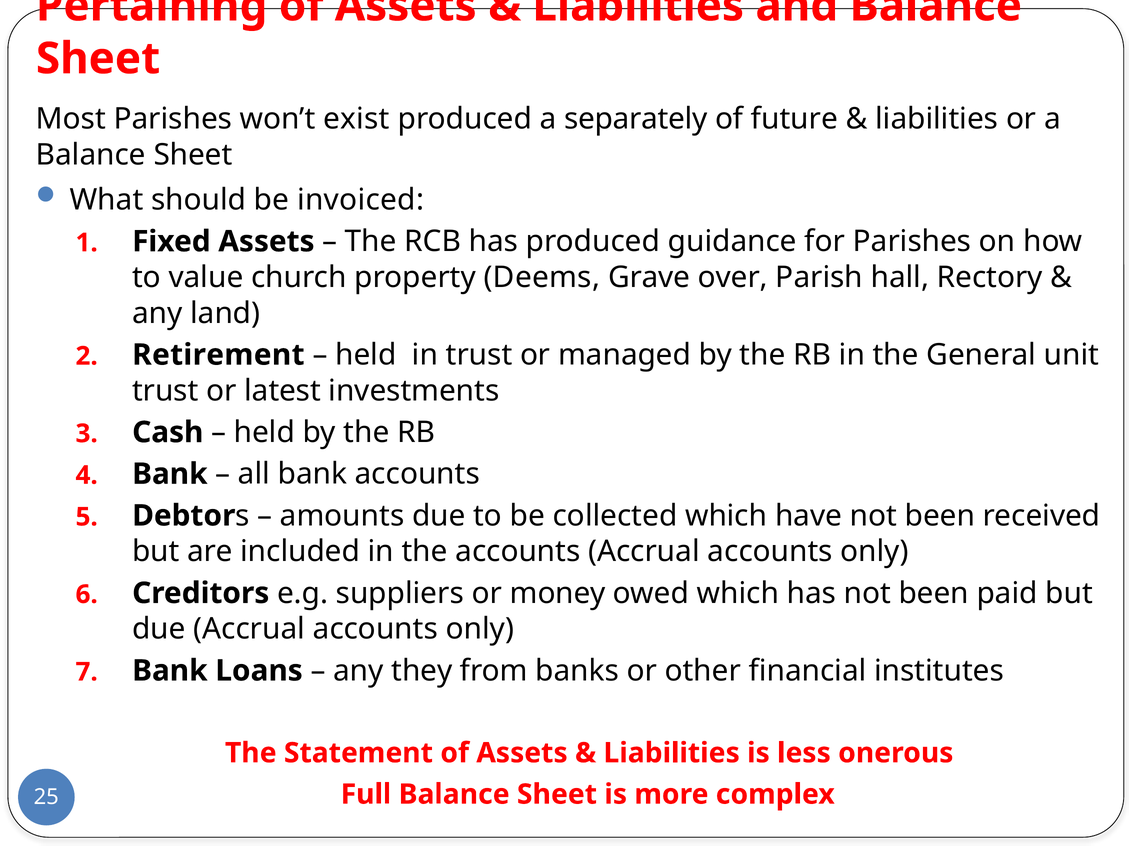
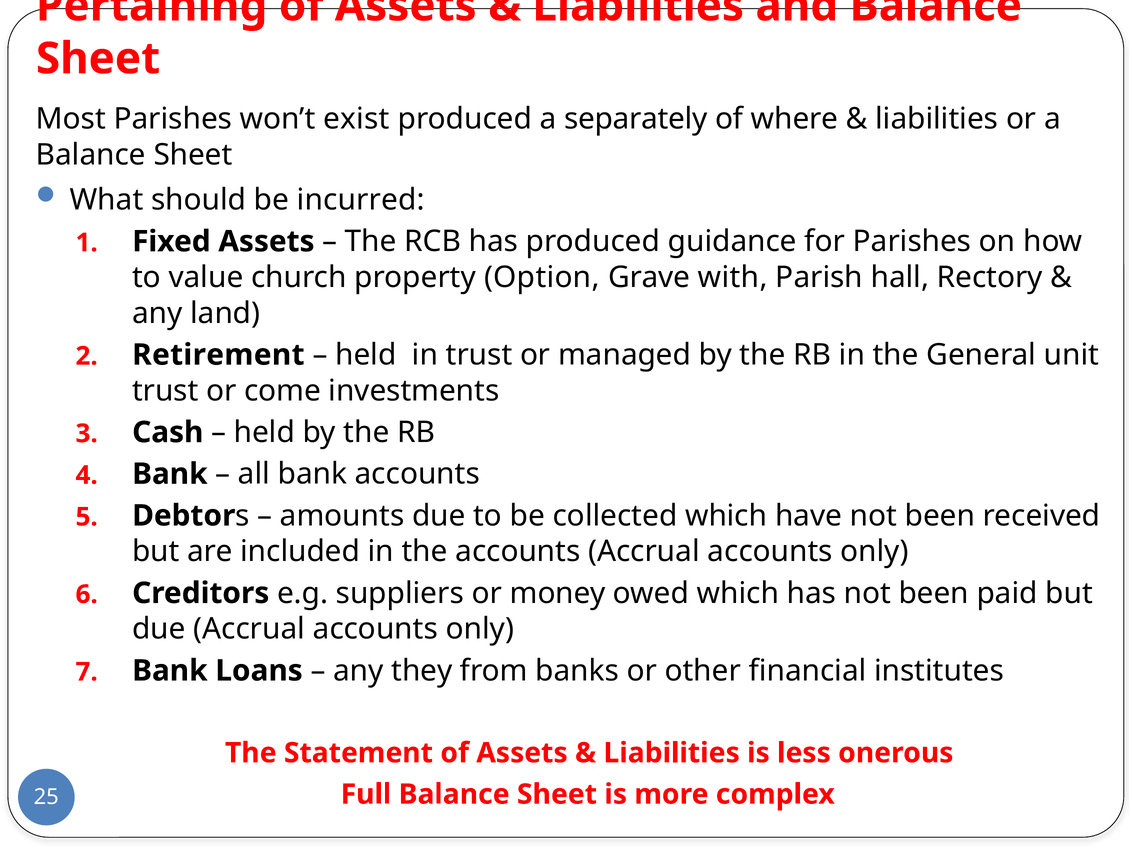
future: future -> where (795, 119)
invoiced: invoiced -> incurred (361, 200)
Deems: Deems -> Option (542, 277)
over: over -> with (733, 277)
latest: latest -> come (283, 391)
